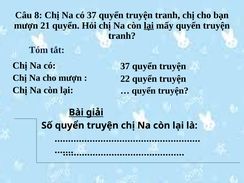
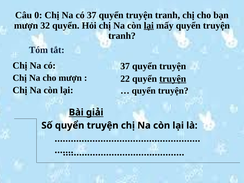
8: 8 -> 0 (38, 15)
21: 21 -> 32 (45, 25)
truyện underline: none -> present (173, 79)
